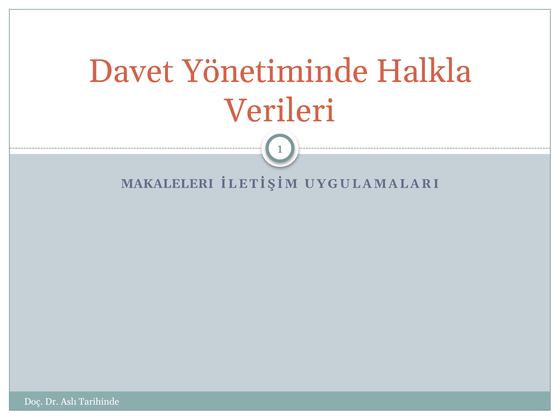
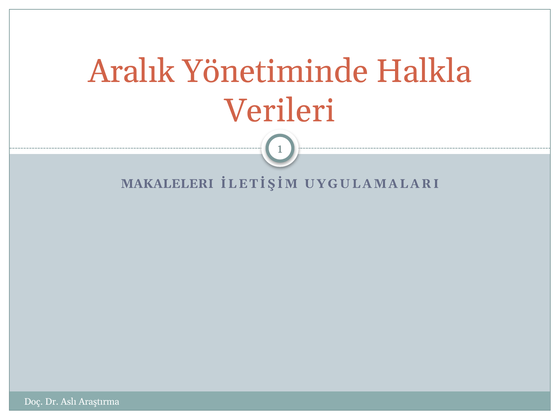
Davet: Davet -> Aralık (131, 71)
Tarihinde: Tarihinde -> Araştırma (99, 402)
